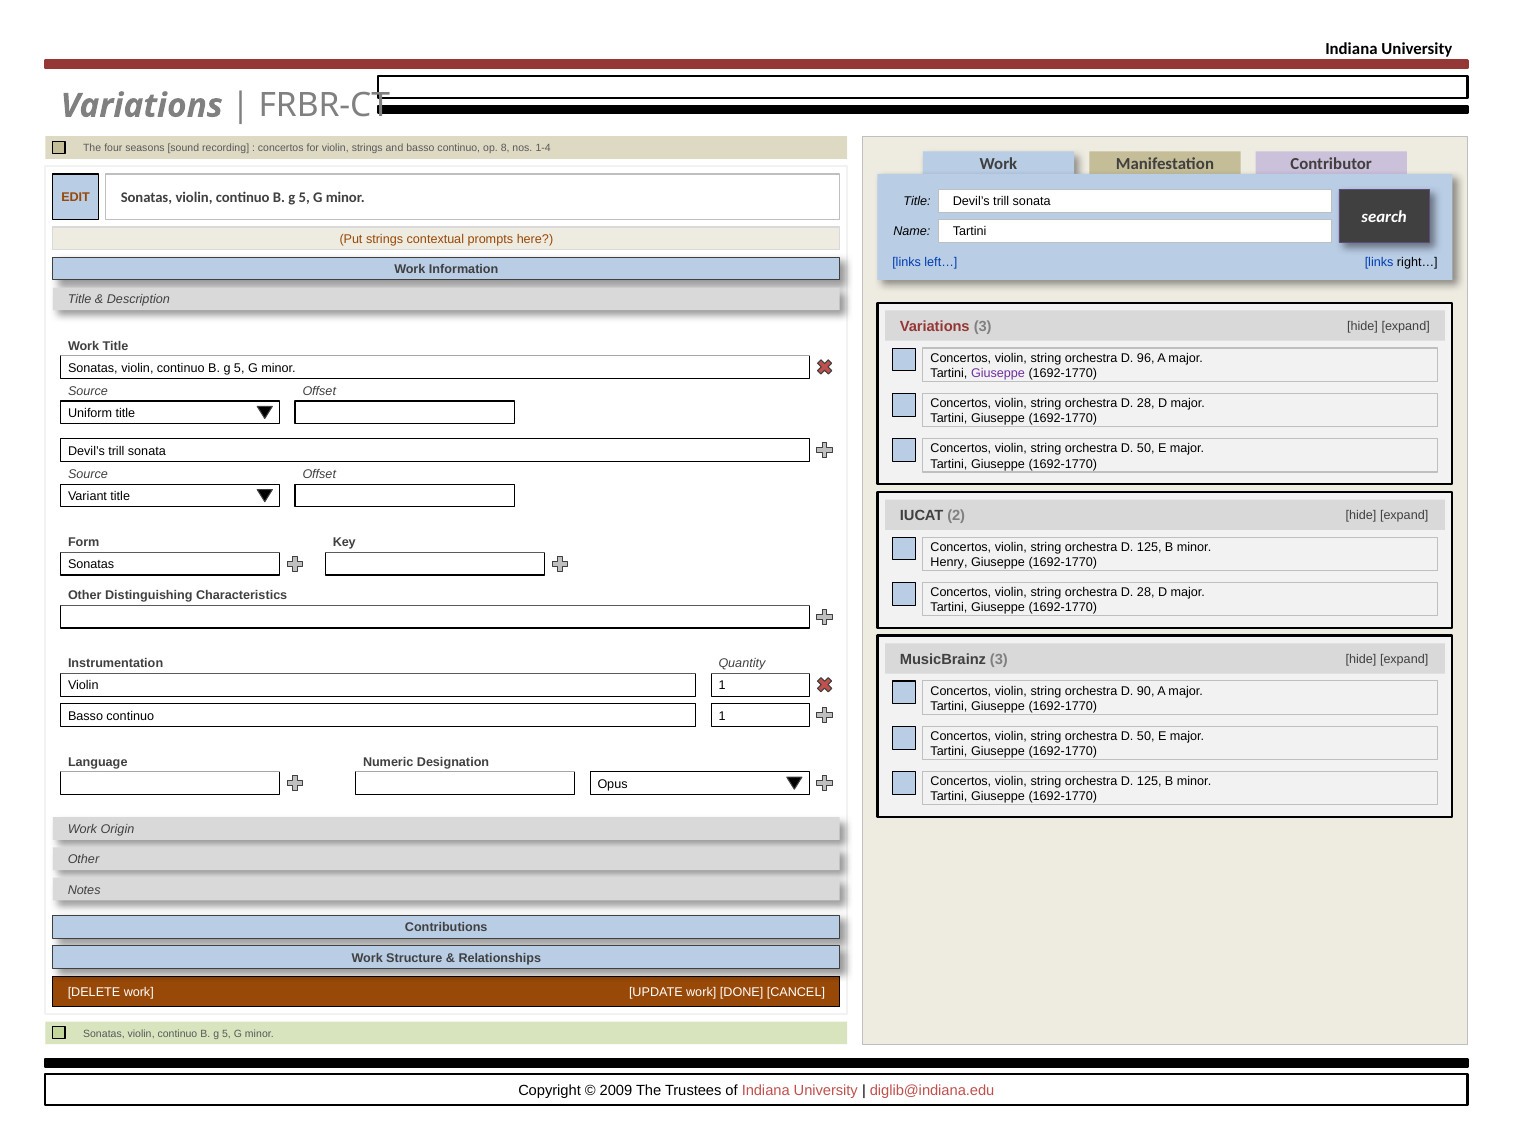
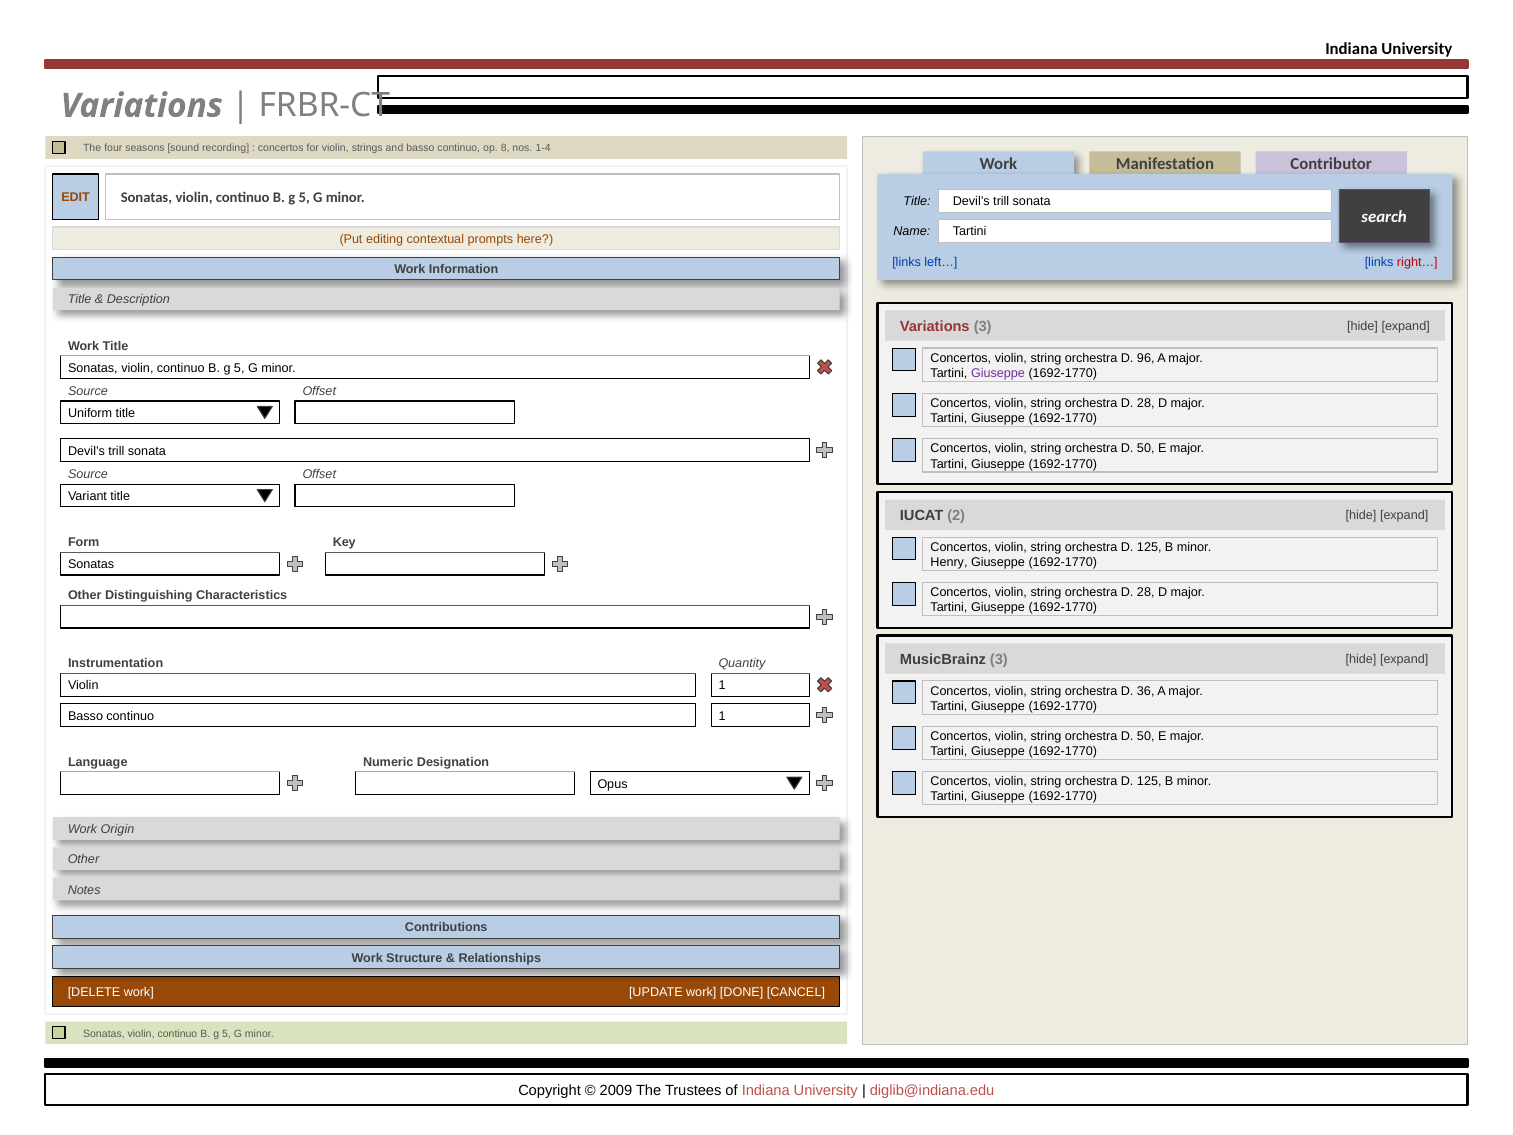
Put strings: strings -> editing (385, 239)
right… colour: black -> red (1417, 262)
90: 90 -> 36 (1146, 691)
